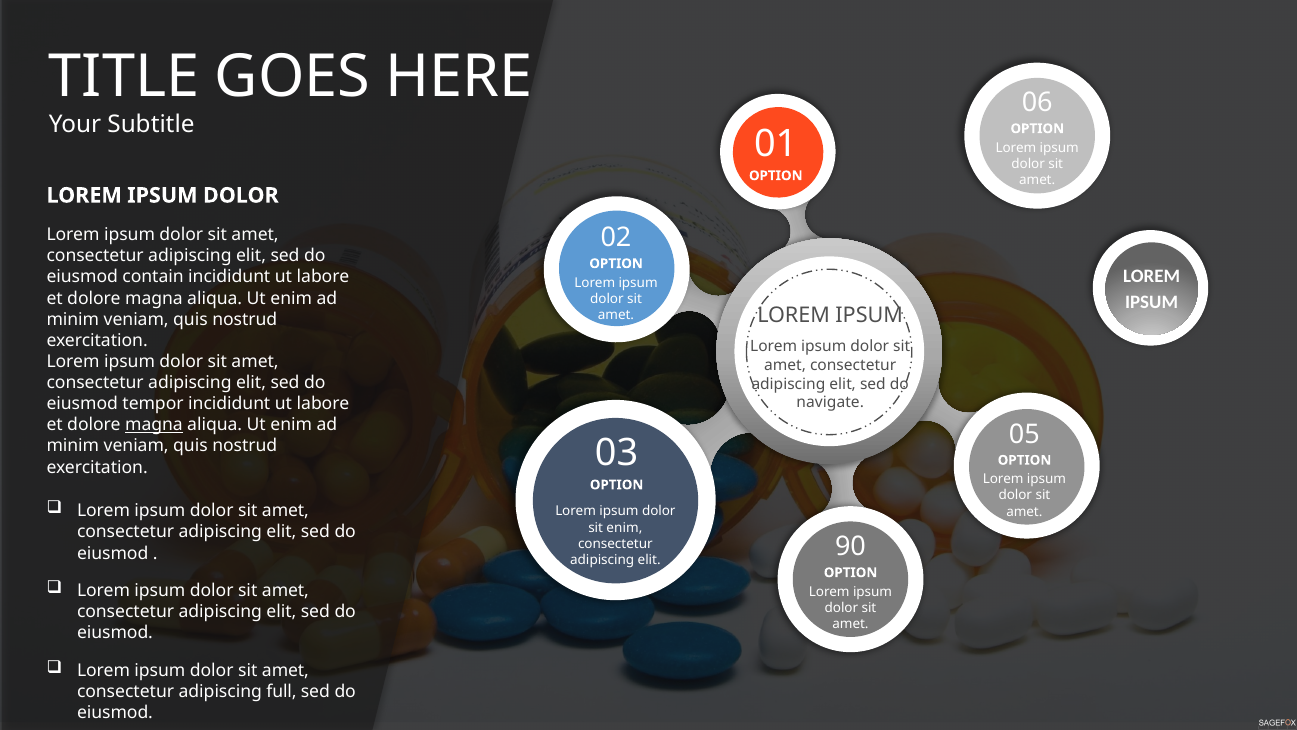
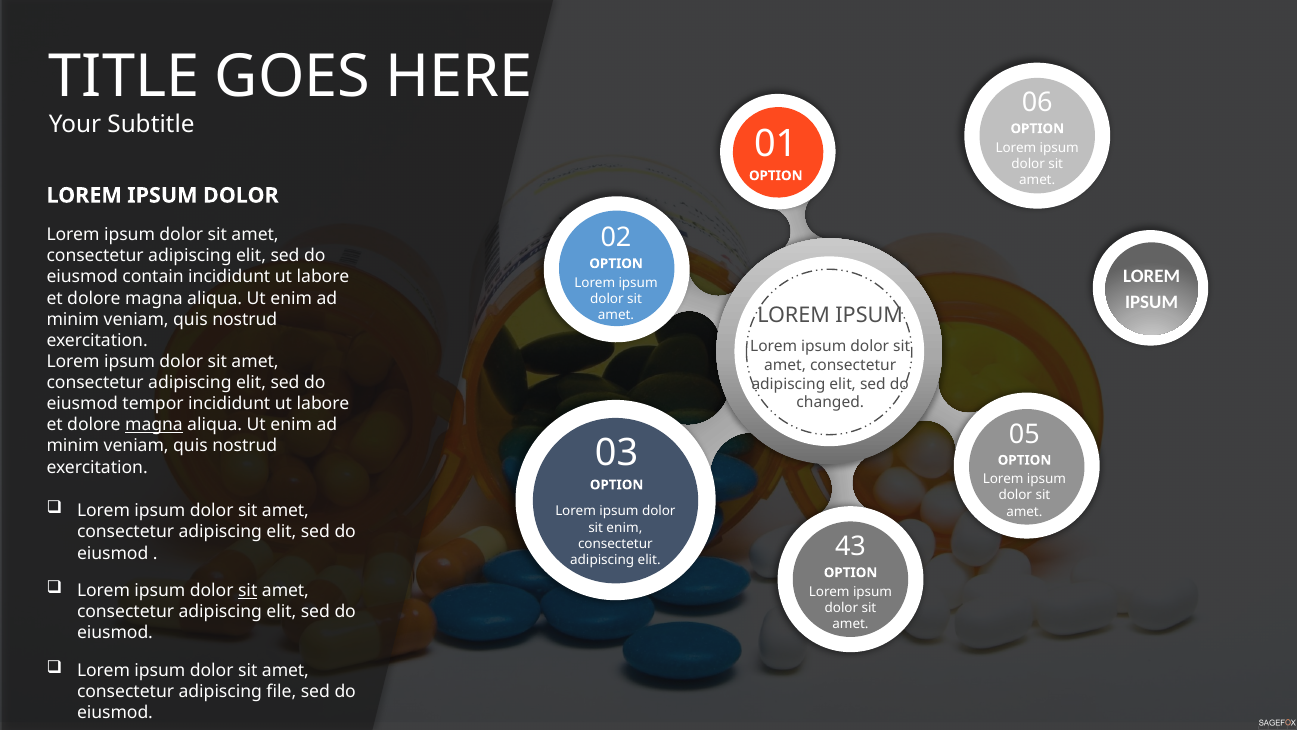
navigate: navigate -> changed (830, 403)
90: 90 -> 43 (850, 546)
sit underline: none -> present (248, 590)
full: full -> file (281, 691)
